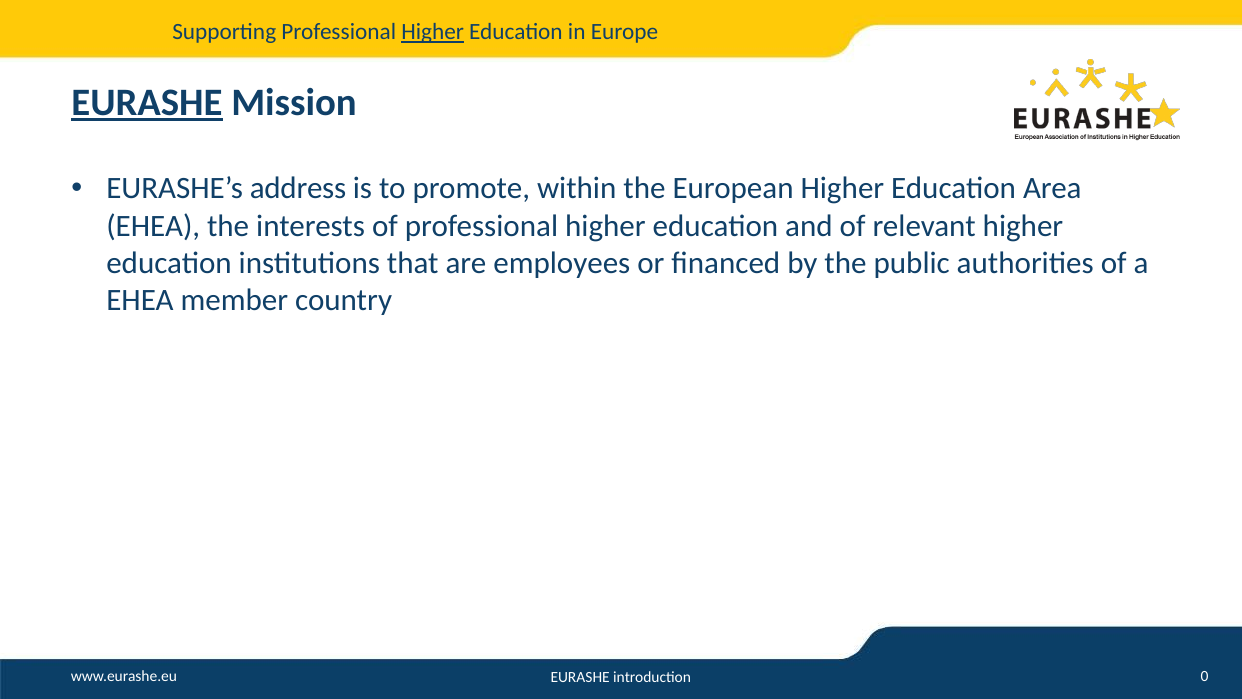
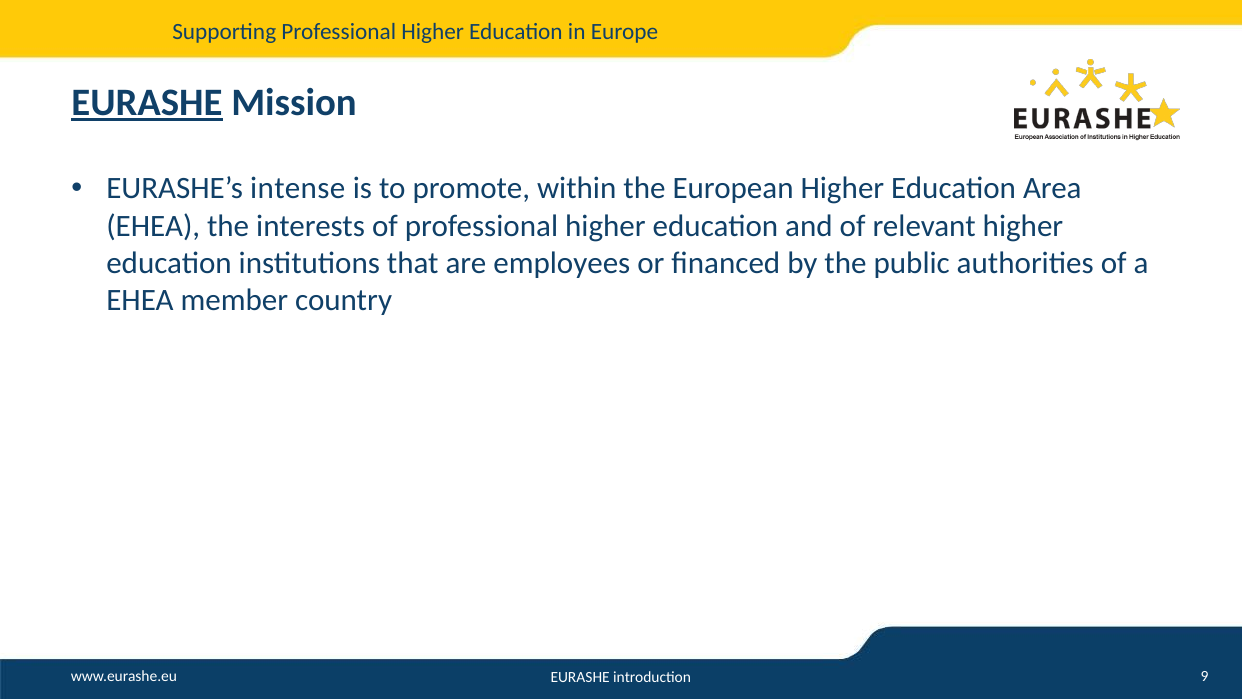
Higher underline: present -> none (433, 32)
address: address -> intense (298, 188)
0: 0 -> 9 (1204, 676)
